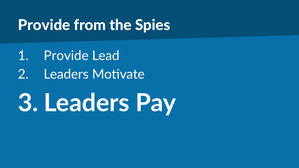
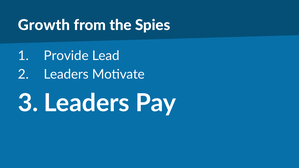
Provide: Provide -> Growth (44, 25)
